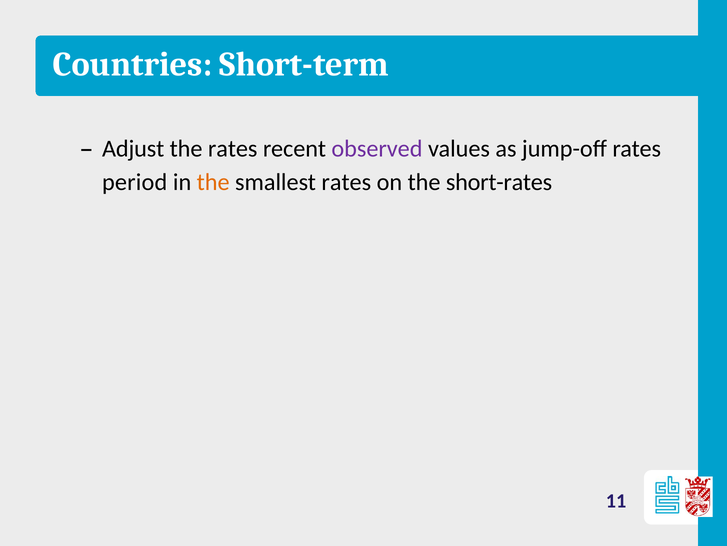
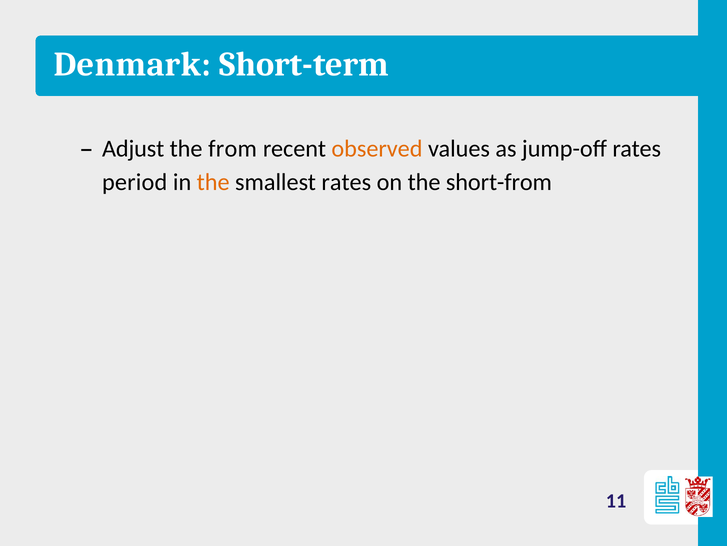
Countries: Countries -> Denmark (132, 64)
the rates: rates -> from (233, 149)
observed colour: purple -> orange (377, 149)
short-rates: short-rates -> short-from (499, 182)
